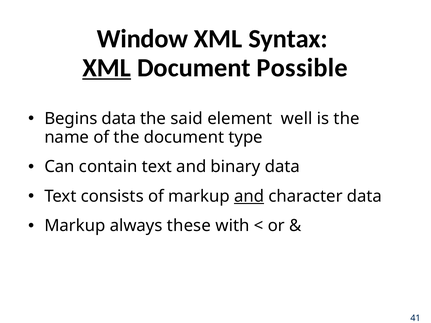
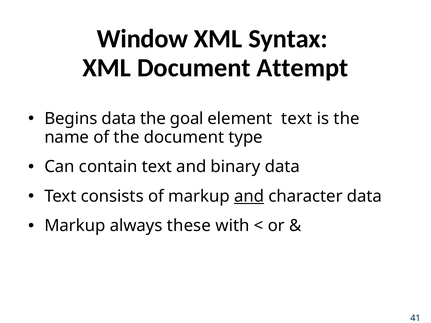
XML underline: present -> none (107, 68)
Possible: Possible -> Attempt (302, 68)
said: said -> goal (187, 119)
element well: well -> text (297, 119)
